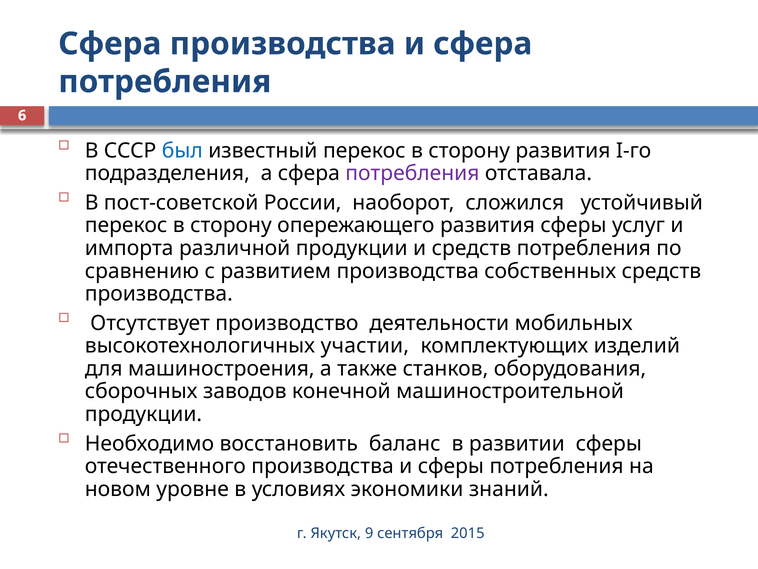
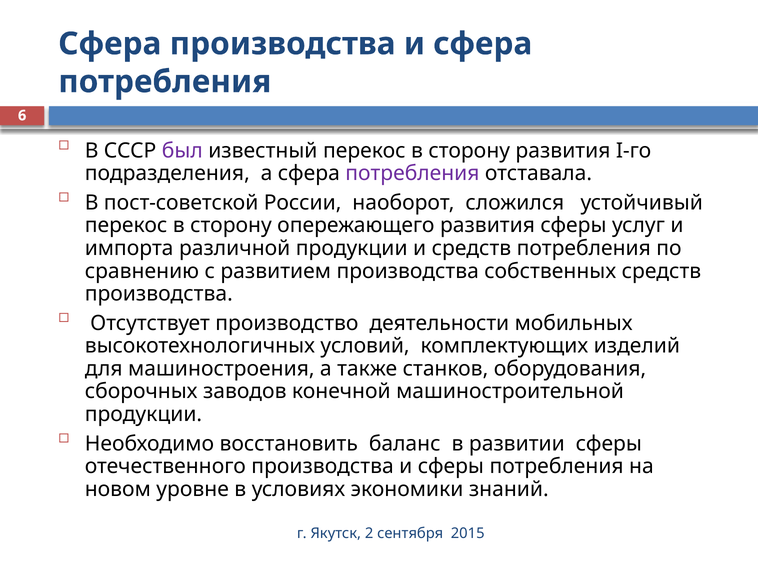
был colour: blue -> purple (182, 150)
участии: участии -> условий (365, 346)
9: 9 -> 2 (369, 533)
